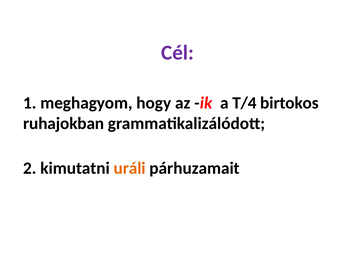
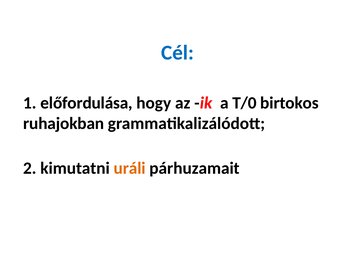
Cél colour: purple -> blue (178, 53)
meghagyom: meghagyom -> előfordulása (87, 103)
T/4: T/4 -> T/0 (244, 103)
